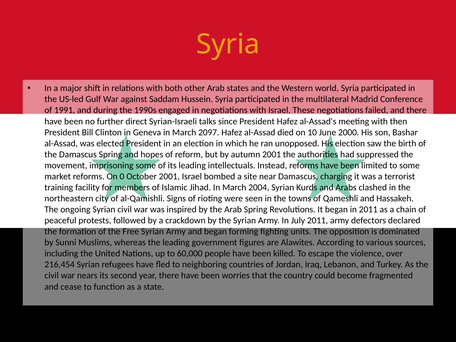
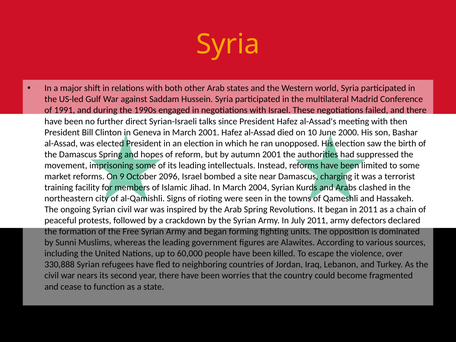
March 2097: 2097 -> 2001 (209, 132)
0: 0 -> 9 (122, 176)
October 2001: 2001 -> 2096 (169, 176)
216,454: 216,454 -> 330,888 (60, 265)
